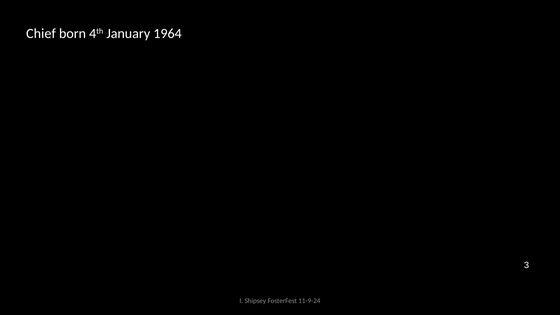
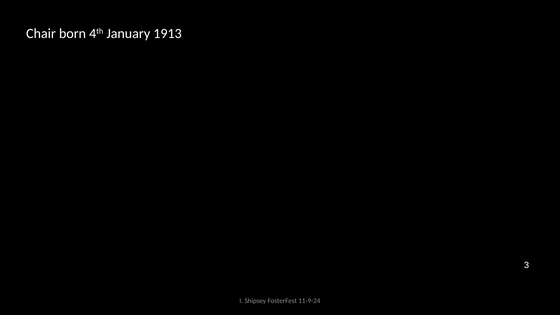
Chief: Chief -> Chair (41, 34)
1964: 1964 -> 1913 (168, 34)
